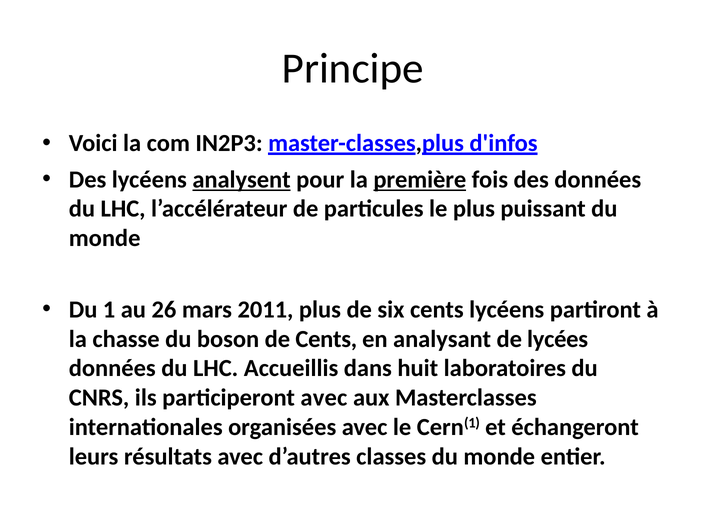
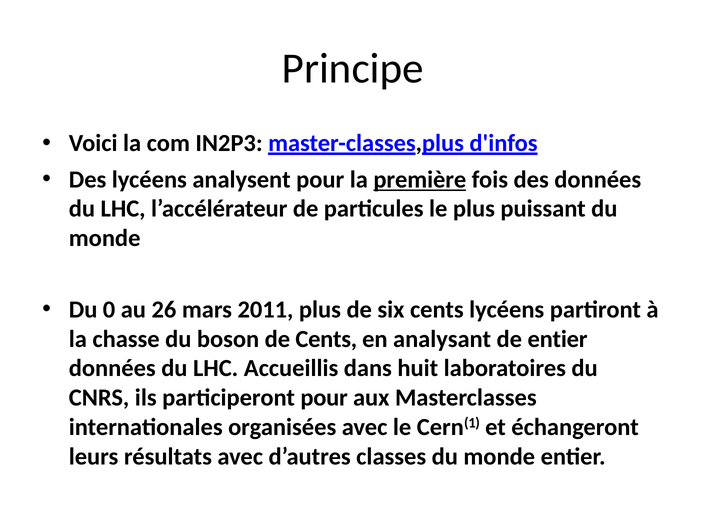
analysent underline: present -> none (242, 180)
1: 1 -> 0 (109, 310)
de lycées: lycées -> entier (558, 339)
participeront avec: avec -> pour (324, 398)
